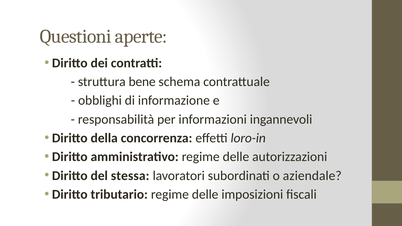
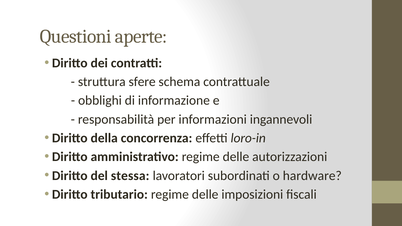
bene: bene -> sfere (142, 82)
aziendale: aziendale -> hardware (312, 176)
